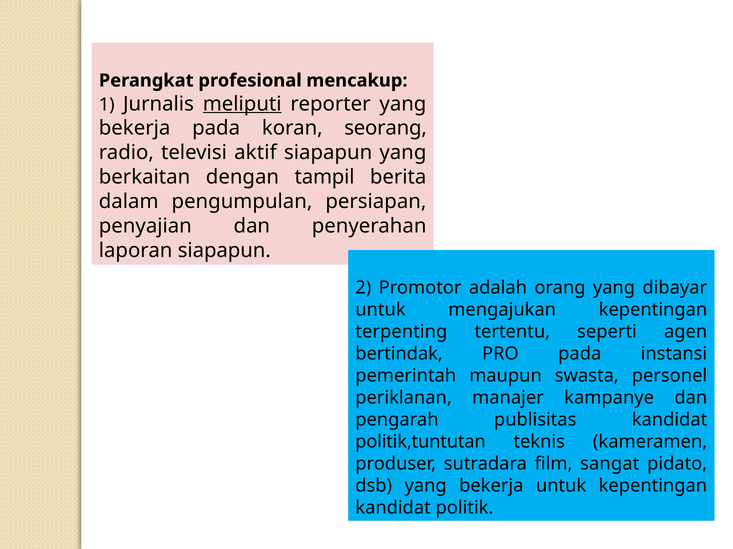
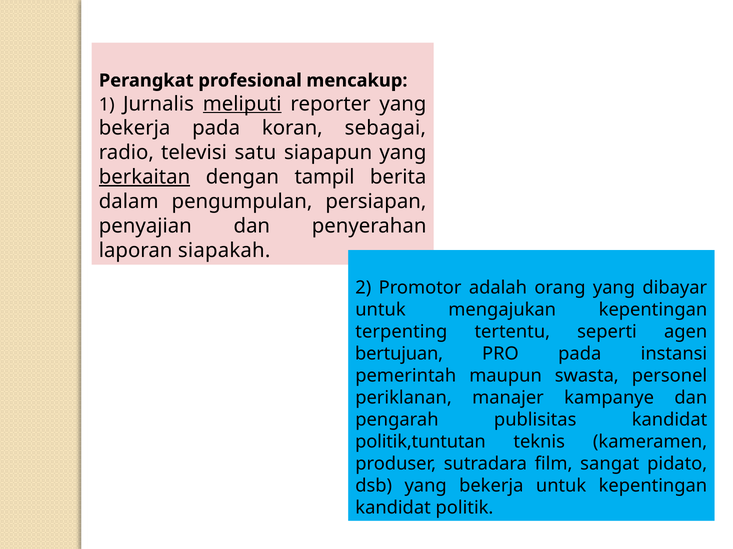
seorang: seorang -> sebagai (385, 128)
aktif: aktif -> satu (255, 153)
berkaitan underline: none -> present (145, 177)
laporan siapapun: siapapun -> siapakah (224, 251)
bertindak: bertindak -> bertujuan (399, 354)
